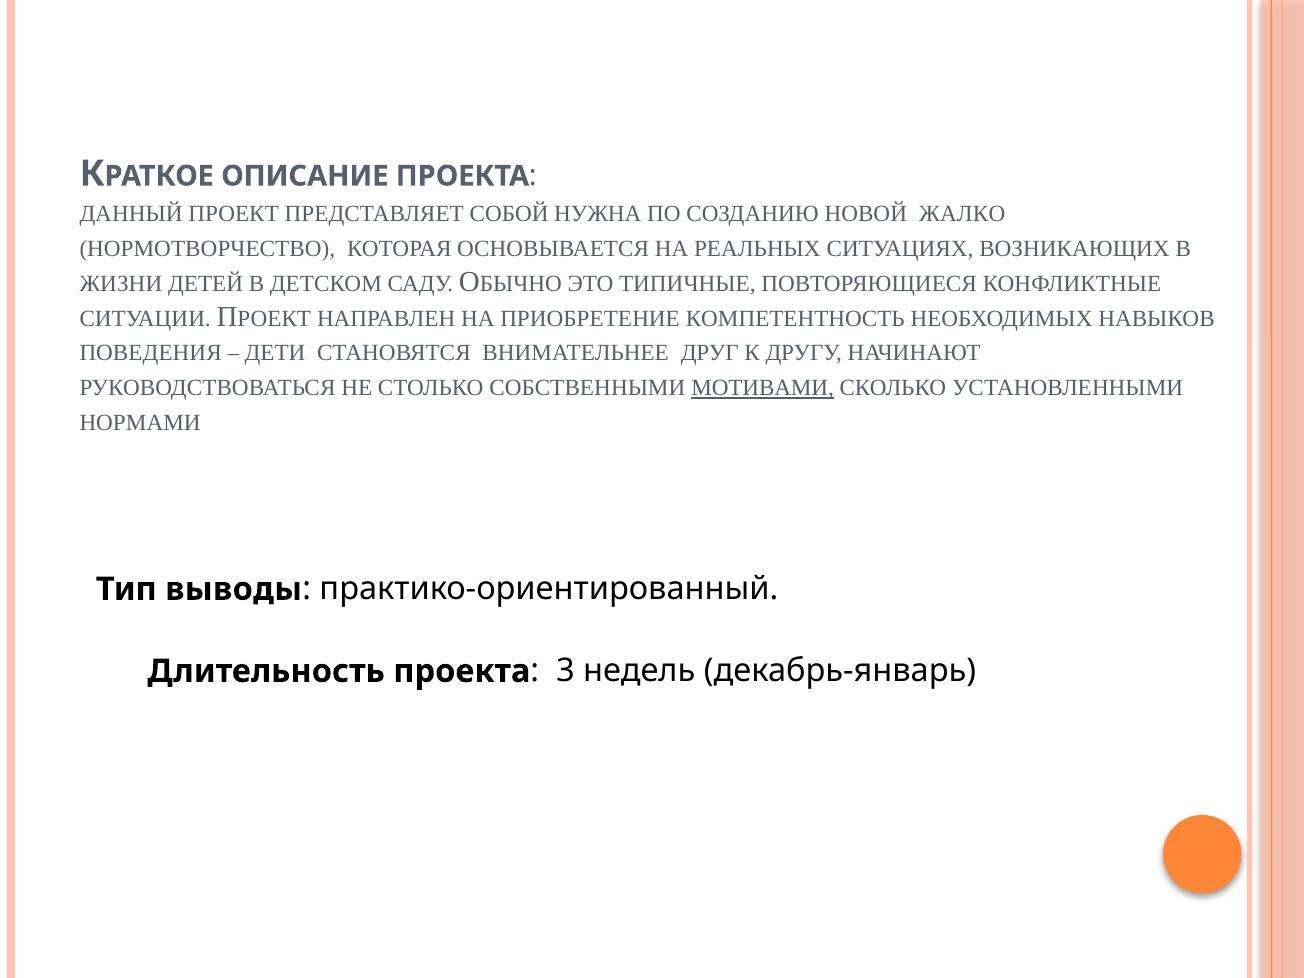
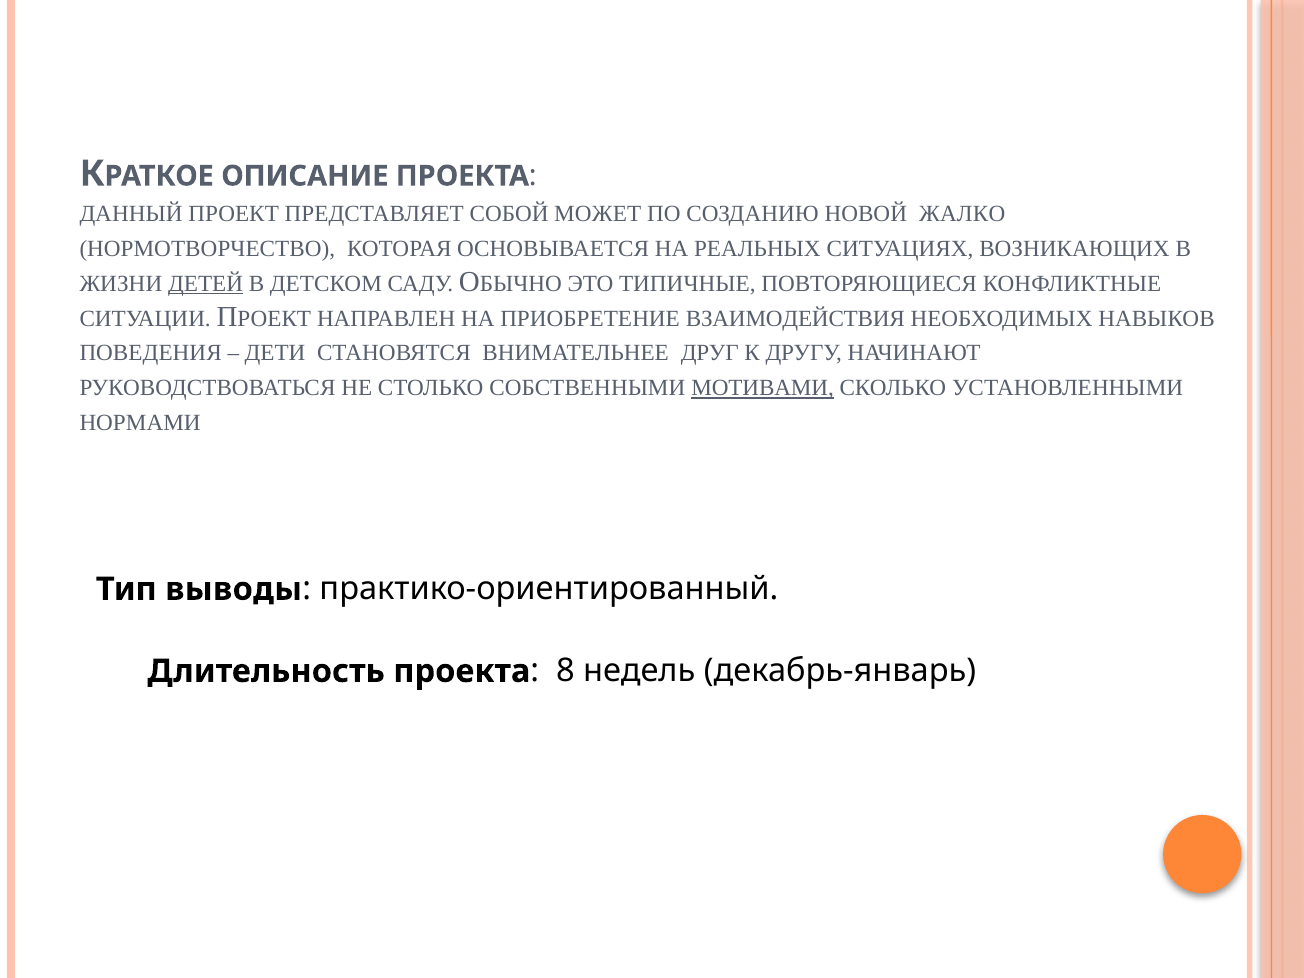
НУЖНА: НУЖНА -> МОЖЕТ (598, 214)
ДЕТЕЙ underline: none -> present (206, 284)
КОМПЕТЕНТНОСТЬ: КОМПЕТЕНТНОСТЬ -> ВЗАИМОДЕЙСТВИЯ (795, 318)
3: 3 -> 8 (565, 671)
